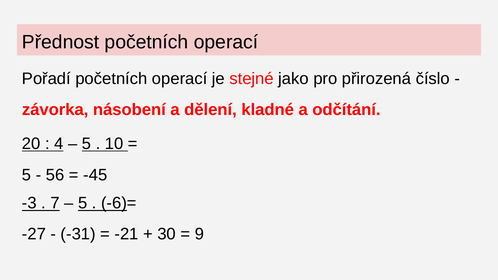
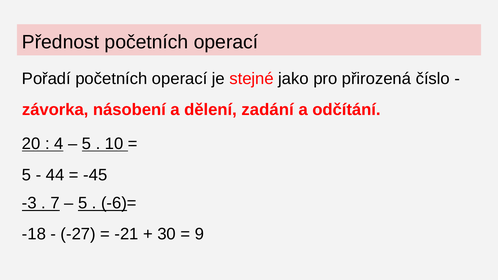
kladné: kladné -> zadání (268, 110)
56: 56 -> 44 (55, 175)
-27: -27 -> -18 (34, 234)
-31: -31 -> -27 (78, 234)
